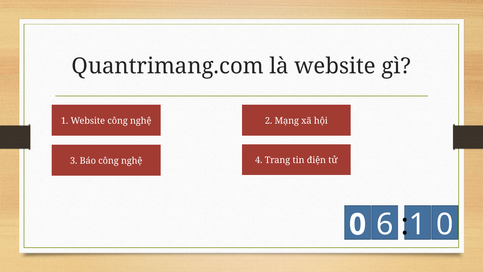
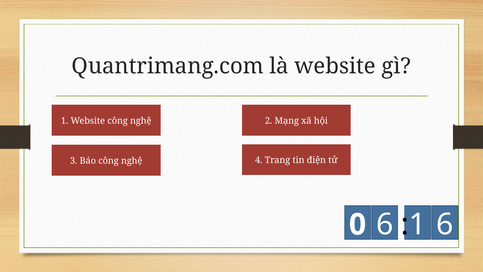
6 0: 0 -> 6 (445, 224)
